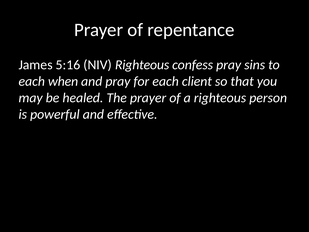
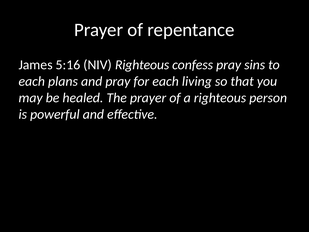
when: when -> plans (63, 81)
client: client -> living (197, 81)
